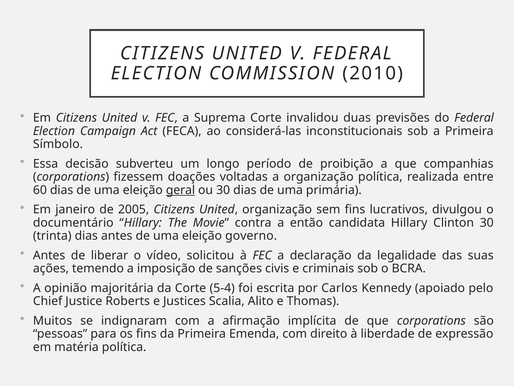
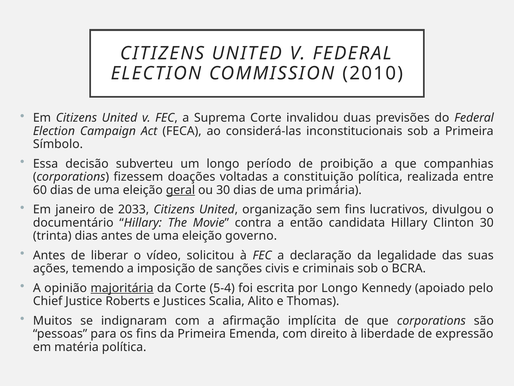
a organização: organização -> constituição (319, 177)
2005: 2005 -> 2033 (134, 209)
majoritária underline: none -> present (122, 288)
por Carlos: Carlos -> Longo (340, 288)
